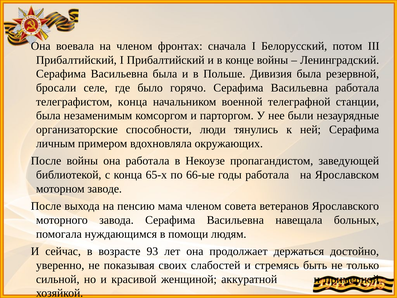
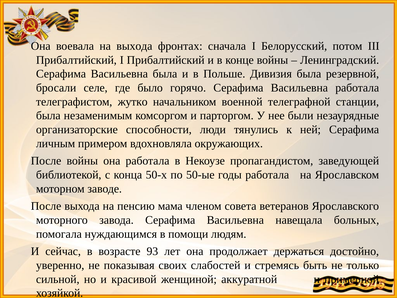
на членом: членом -> выхода (134, 46)
телеграфистом конца: конца -> жутко (133, 102)
65-х: 65-х -> 50-х (156, 175)
66-ые: 66-ые -> 50-ые (200, 175)
